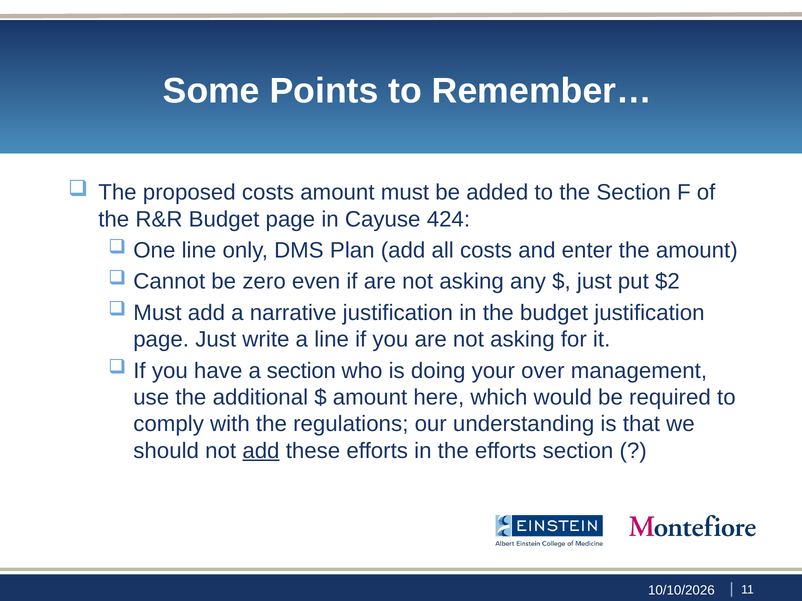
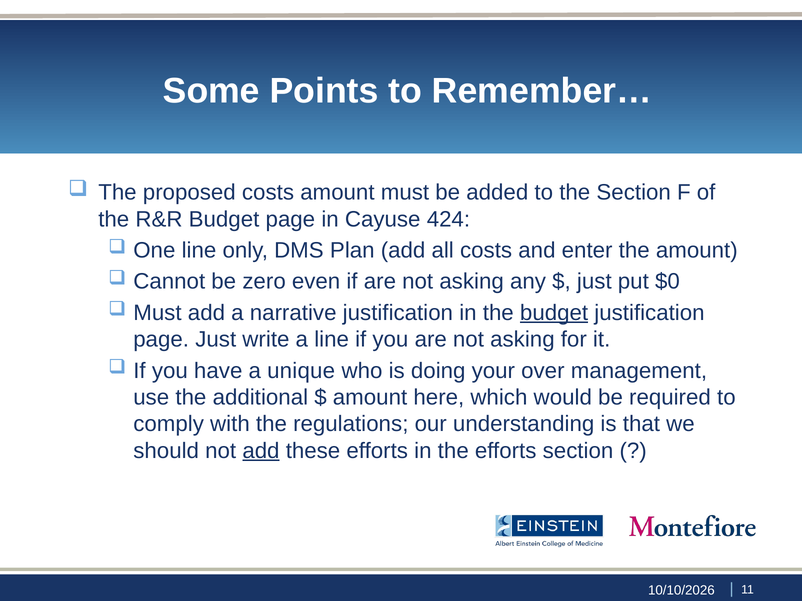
$2: $2 -> $0 (667, 282)
budget underline: none -> present (554, 313)
a section: section -> unique (301, 371)
